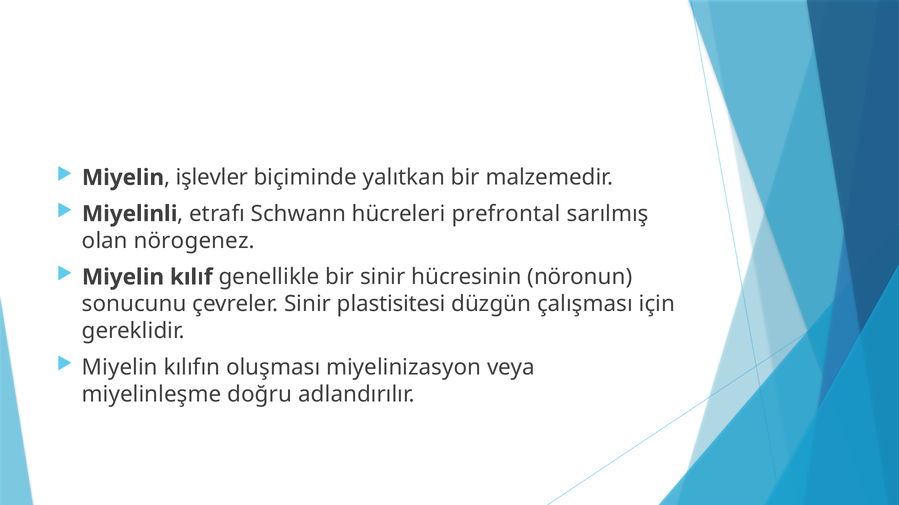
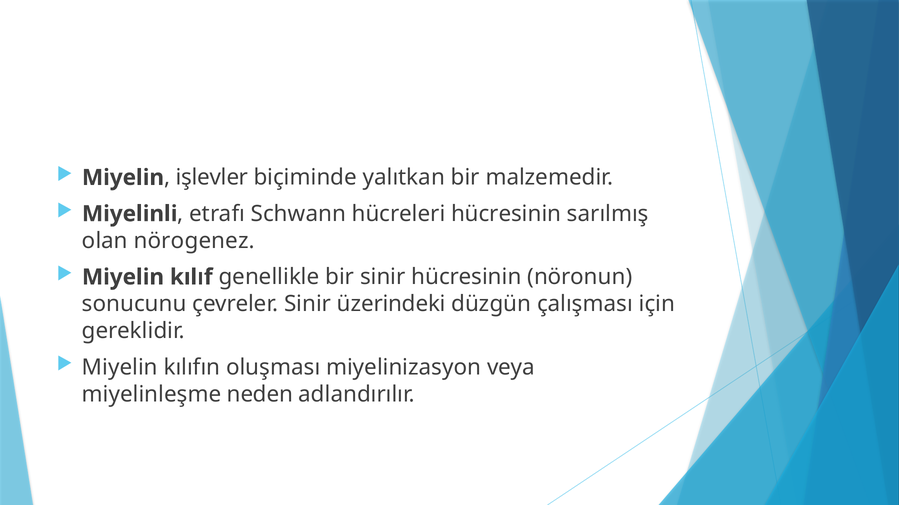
hücreleri prefrontal: prefrontal -> hücresinin (506, 214)
plastisitesi: plastisitesi -> üzerindeki (391, 304)
doğru: doğru -> neden (260, 395)
